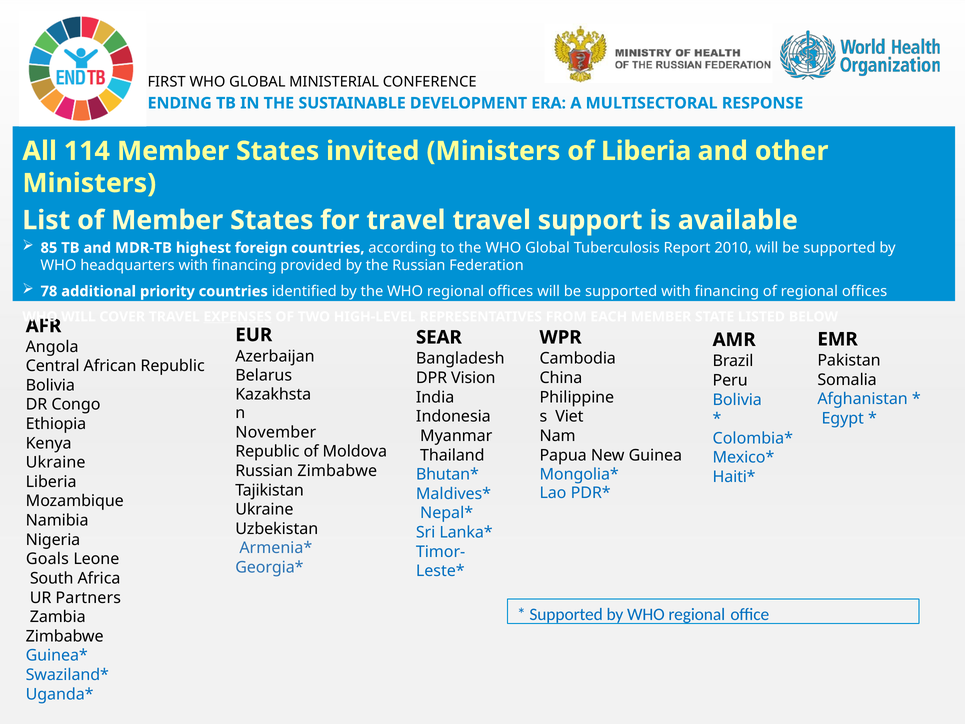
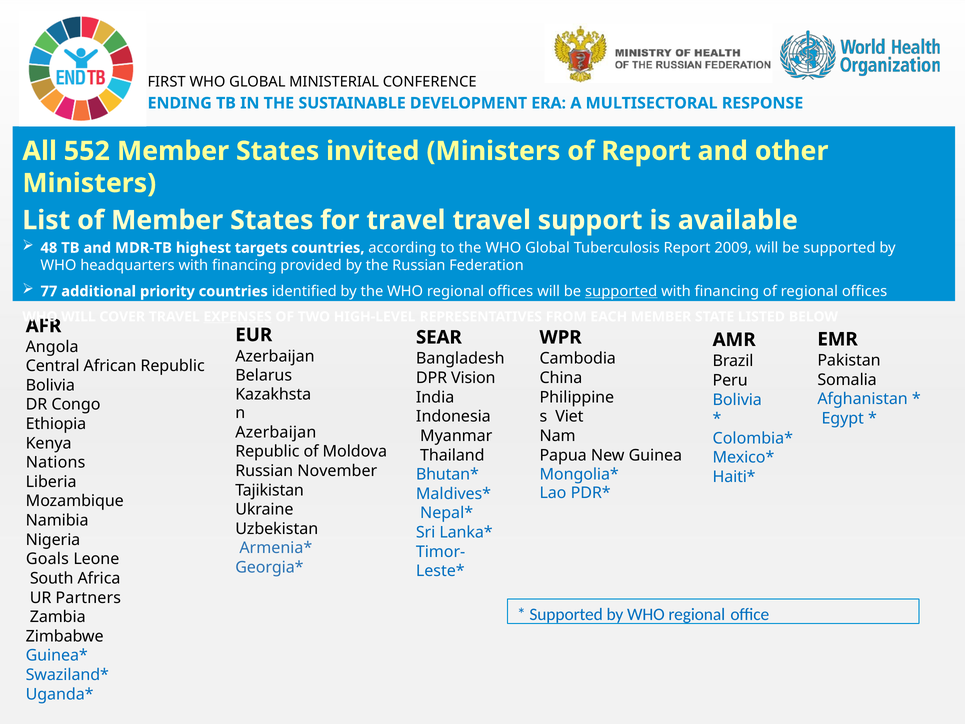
114: 114 -> 552 (87, 151)
of Liberia: Liberia -> Report (646, 151)
85: 85 -> 48 (49, 248)
foreign: foreign -> targets (261, 248)
2010: 2010 -> 2009 (733, 248)
78: 78 -> 77 (49, 291)
supported underline: none -> present (621, 291)
November: November -> Azerbaijan (276, 432)
Ukraine: Ukraine -> Nations (56, 462)
Russian Zimbabwe: Zimbabwe -> November (337, 471)
